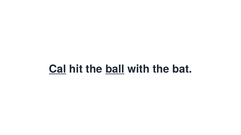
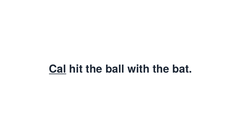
ball underline: present -> none (115, 69)
